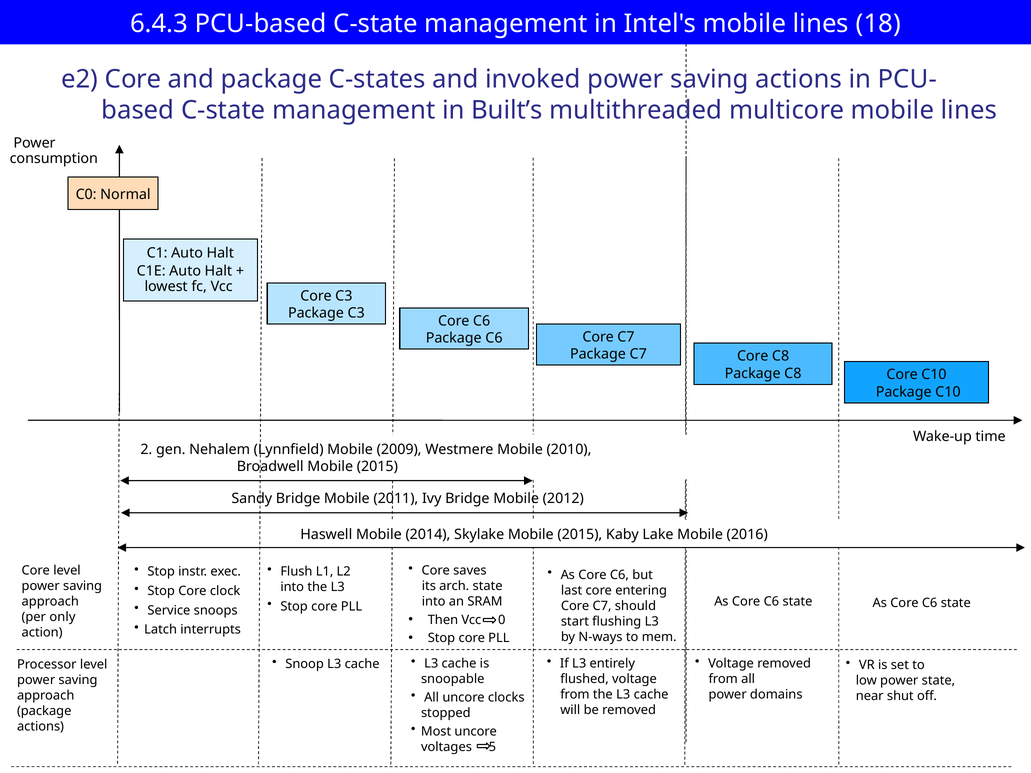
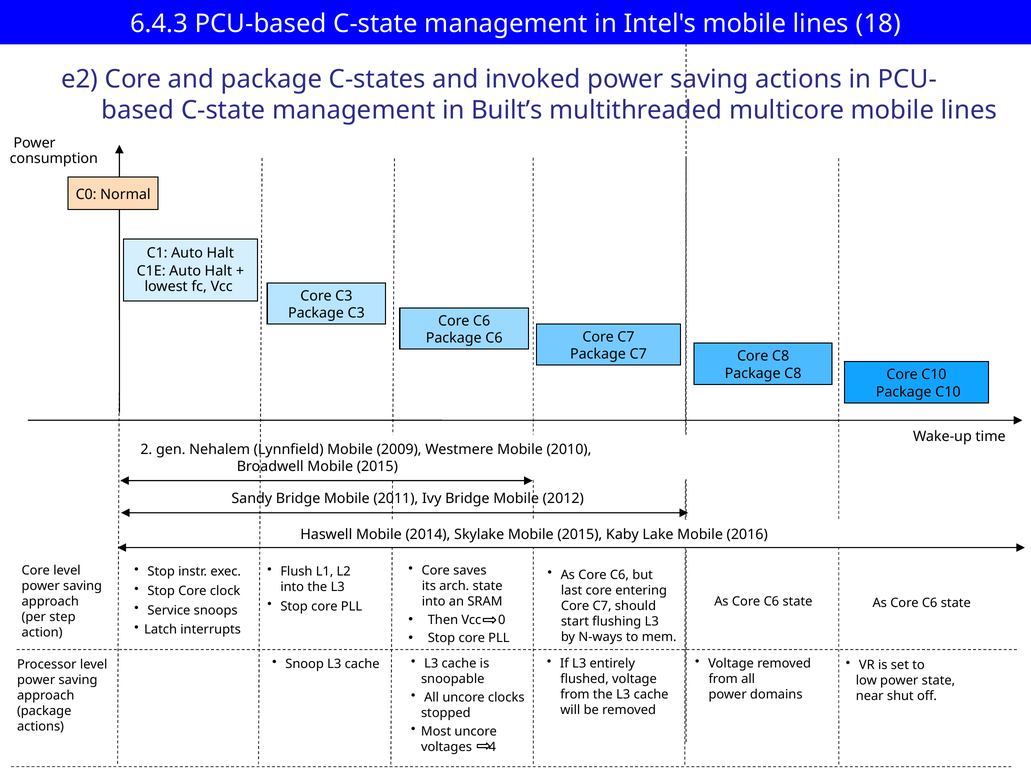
only: only -> step (62, 617)
5: 5 -> 4 (492, 747)
